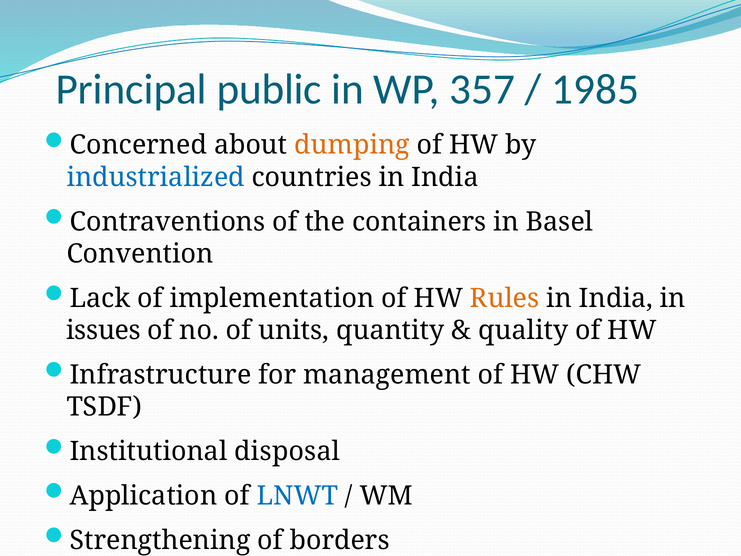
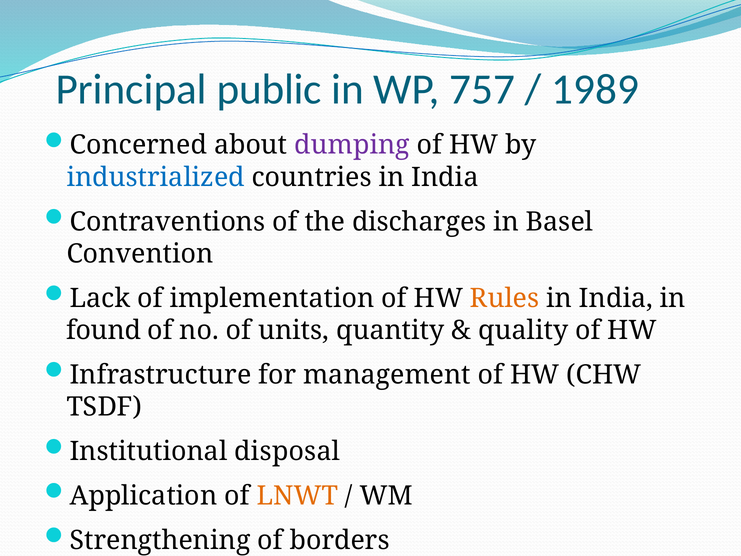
357: 357 -> 757 (482, 90)
1985: 1985 -> 1989 (595, 90)
dumping colour: orange -> purple (352, 145)
containers: containers -> discharges (419, 222)
issues: issues -> found (104, 330)
LNWT colour: blue -> orange (297, 496)
